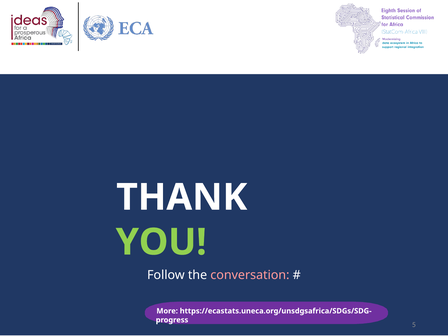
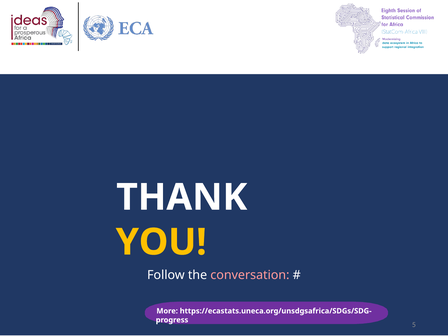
YOU colour: light green -> yellow (161, 242)
